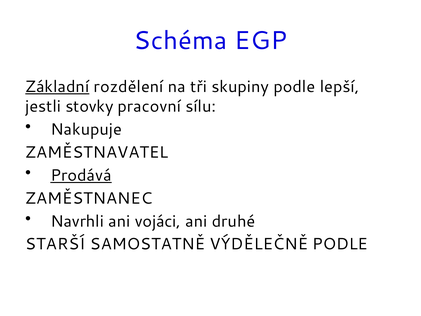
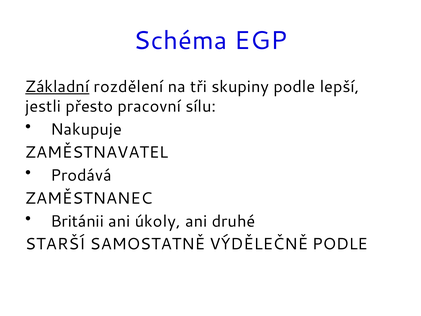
stovky: stovky -> přesto (89, 106)
Prodává underline: present -> none (81, 175)
Navrhli: Navrhli -> Británii (77, 221)
vojáci: vojáci -> úkoly (158, 221)
